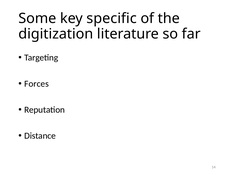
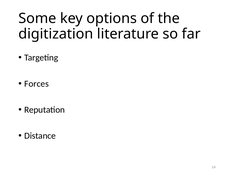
specific: specific -> options (112, 18)
